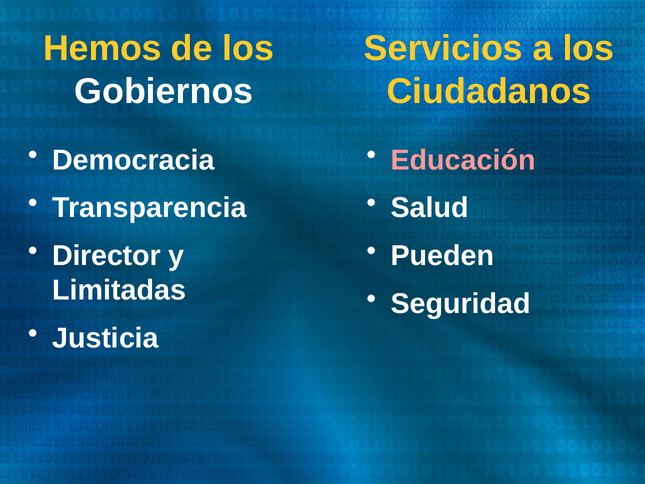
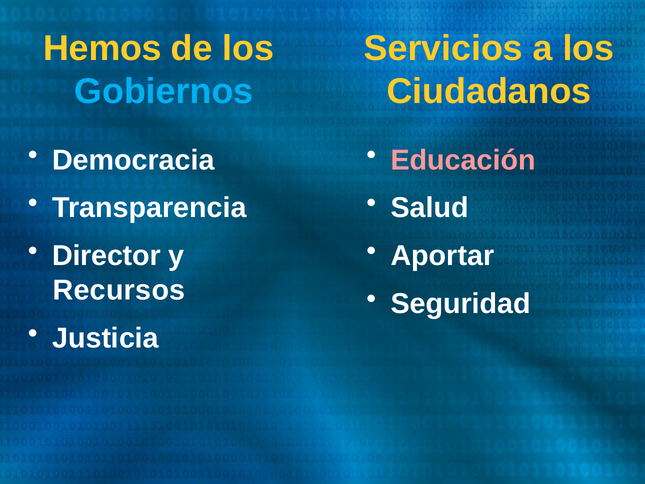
Gobiernos colour: white -> light blue (164, 91)
Pueden: Pueden -> Aportar (442, 256)
Limitadas: Limitadas -> Recursos (119, 290)
